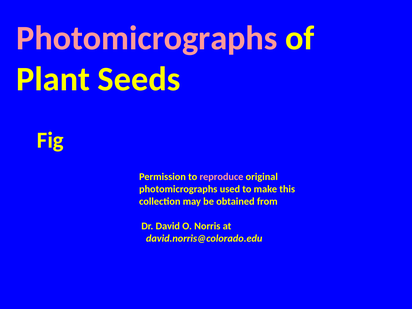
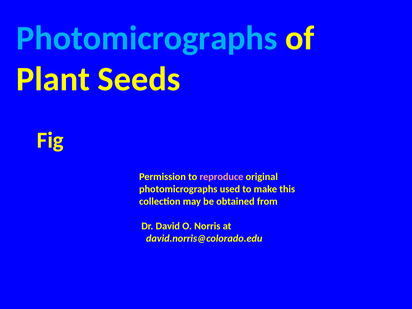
Photomicrographs colour: pink -> light blue (147, 38)
